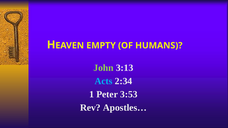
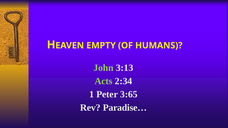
Acts colour: light blue -> light green (104, 81)
3:53: 3:53 -> 3:65 (129, 95)
Apostles…: Apostles… -> Paradise… (125, 108)
